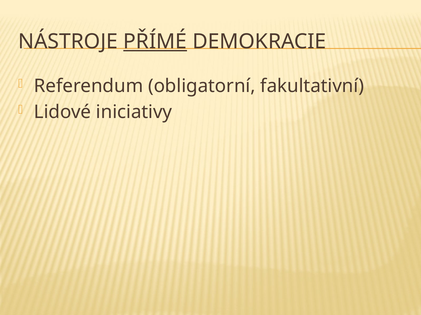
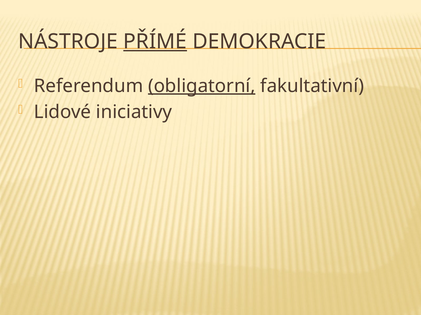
obligatorní underline: none -> present (202, 86)
